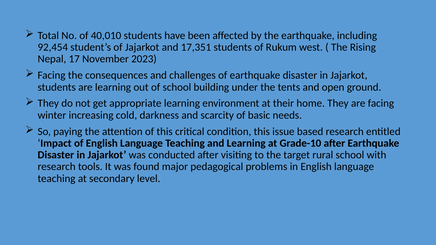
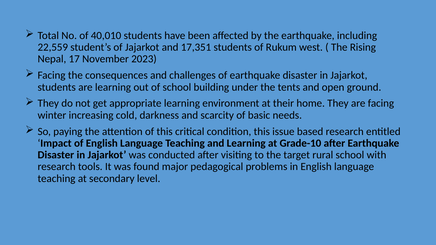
92,454: 92,454 -> 22,559 (53, 47)
